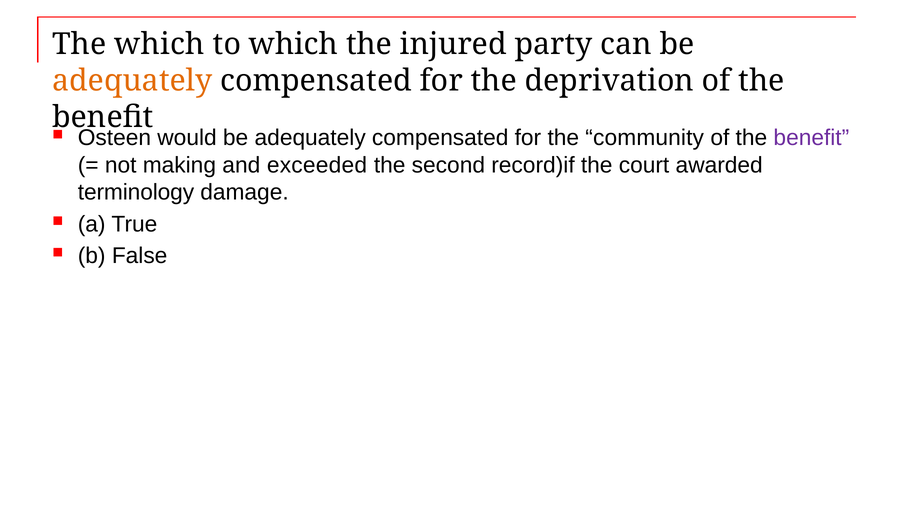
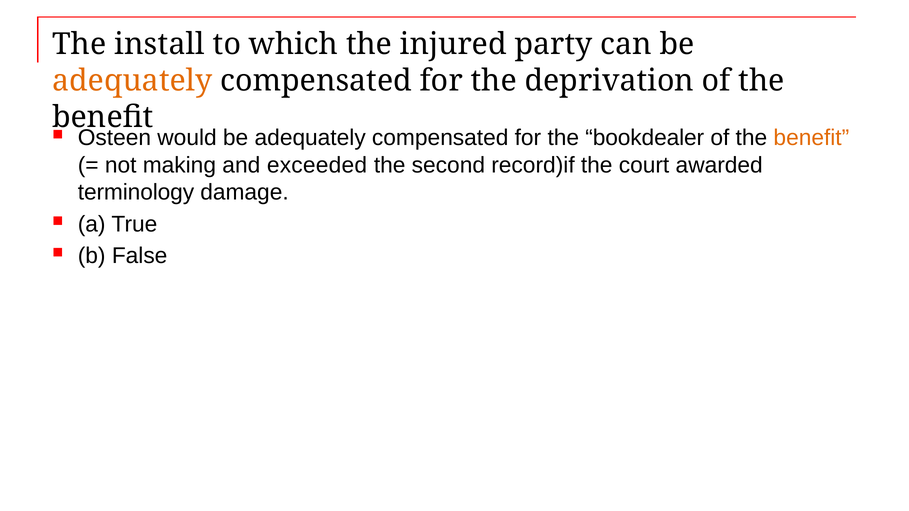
The which: which -> install (159, 44)
community: community -> bookdealer (645, 138)
benefit colour: purple -> orange (811, 138)
